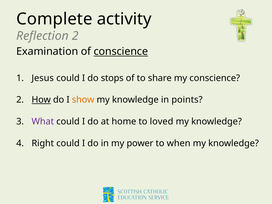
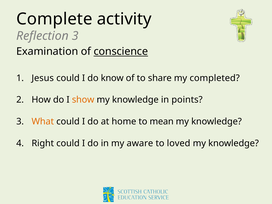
Reflection 2: 2 -> 3 (75, 36)
stops: stops -> know (112, 78)
my conscience: conscience -> completed (215, 78)
How underline: present -> none (41, 100)
What colour: purple -> orange (43, 122)
loved: loved -> mean (162, 122)
power: power -> aware (140, 143)
when: when -> loved (179, 143)
